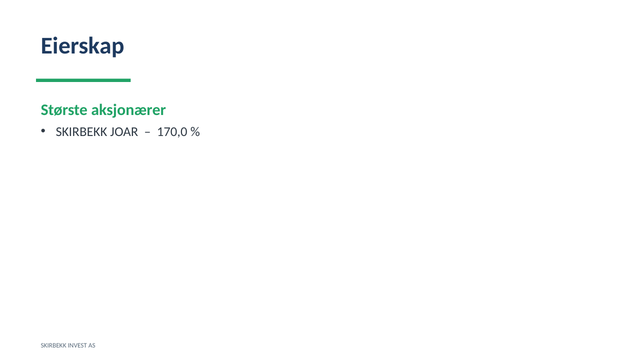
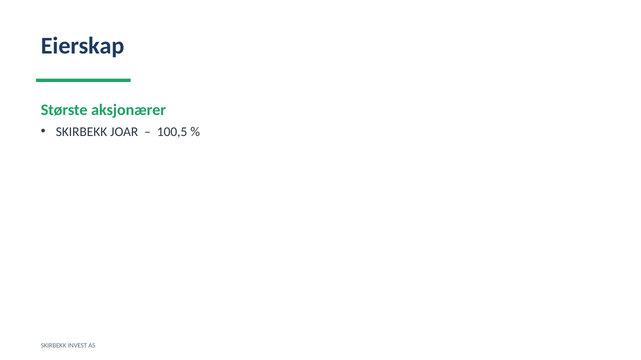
170,0: 170,0 -> 100,5 (172, 132)
